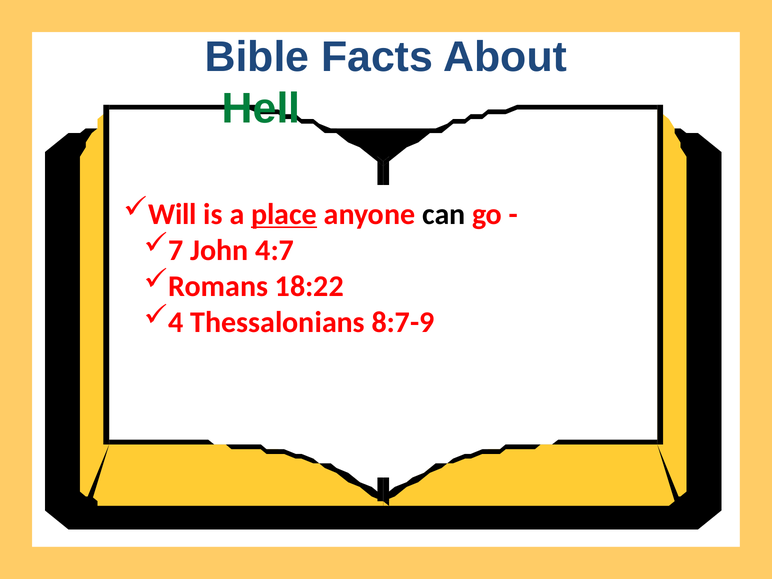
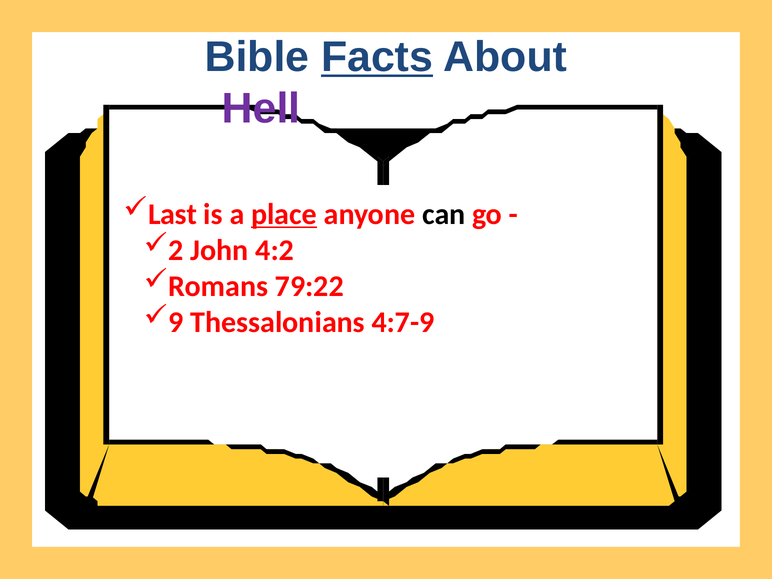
Facts underline: none -> present (377, 57)
Hell colour: green -> purple (261, 109)
Will: Will -> Last (173, 214)
7: 7 -> 2 (176, 250)
4:7: 4:7 -> 4:2 (275, 250)
18:22: 18:22 -> 79:22 (309, 286)
4: 4 -> 9 (176, 322)
8:7-9: 8:7-9 -> 4:7-9 (403, 322)
